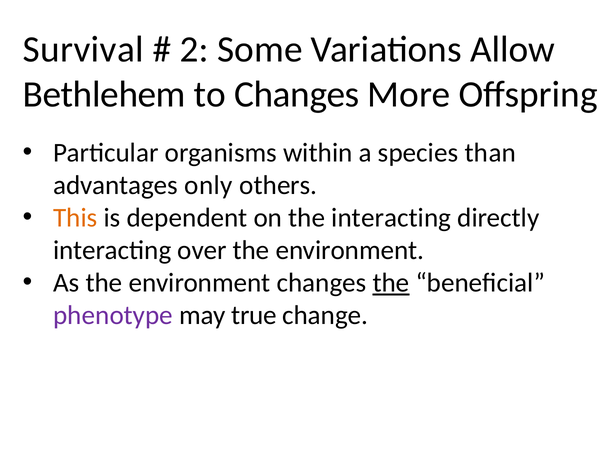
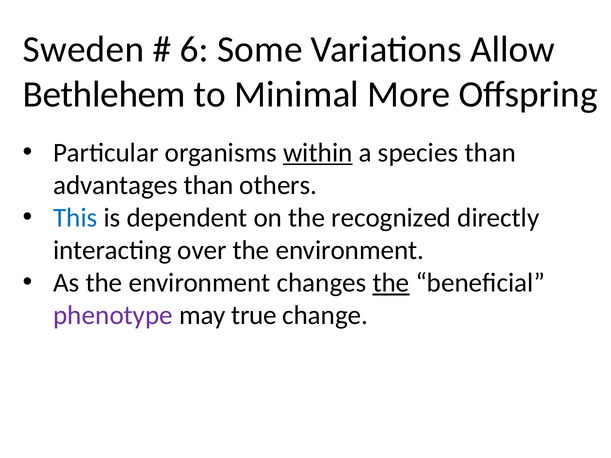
Survival: Survival -> Sweden (83, 50)
2: 2 -> 6 (194, 50)
to Changes: Changes -> Minimal (297, 94)
within underline: none -> present (318, 153)
advantages only: only -> than (209, 185)
This colour: orange -> blue (75, 218)
the interacting: interacting -> recognized (391, 218)
